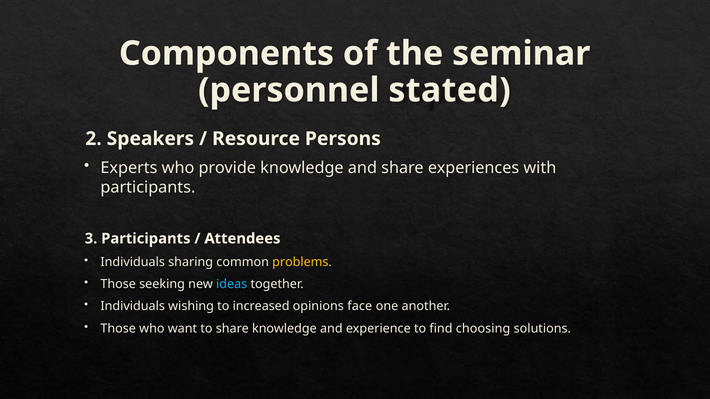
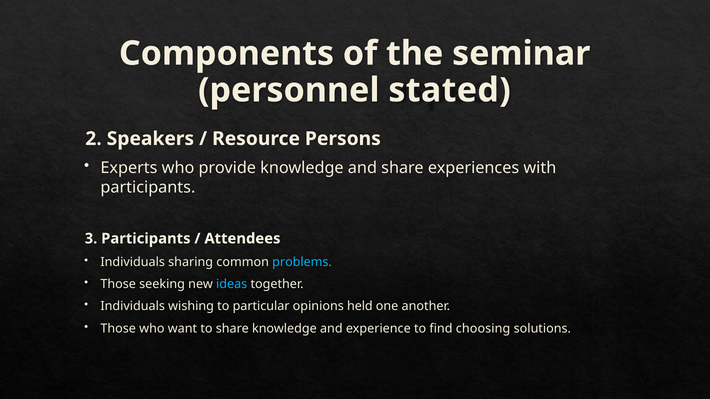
problems colour: yellow -> light blue (302, 262)
increased: increased -> particular (261, 307)
face: face -> held (360, 307)
